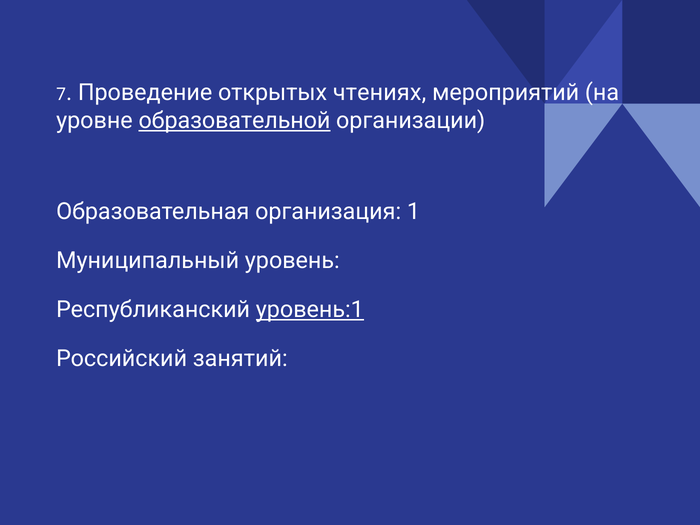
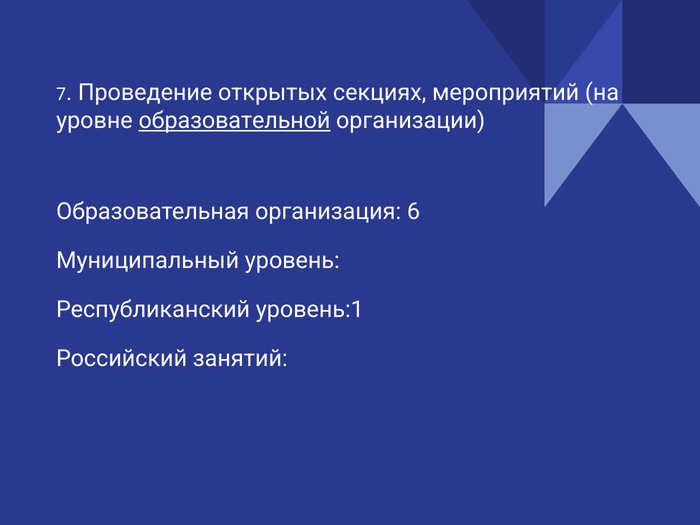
чтениях: чтениях -> секциях (380, 93)
1: 1 -> 6 (413, 212)
уровень:1 underline: present -> none (310, 310)
